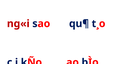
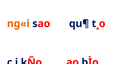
ng«i colour: red -> orange (18, 23)
